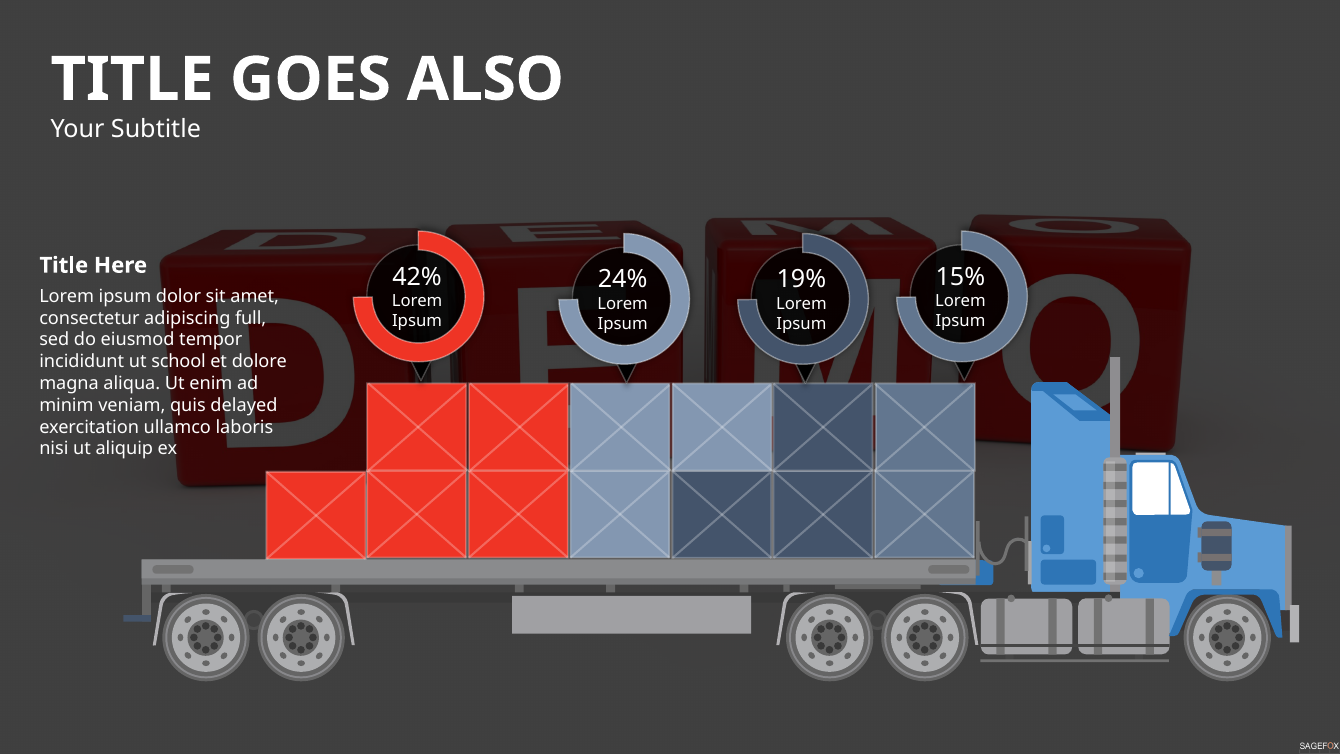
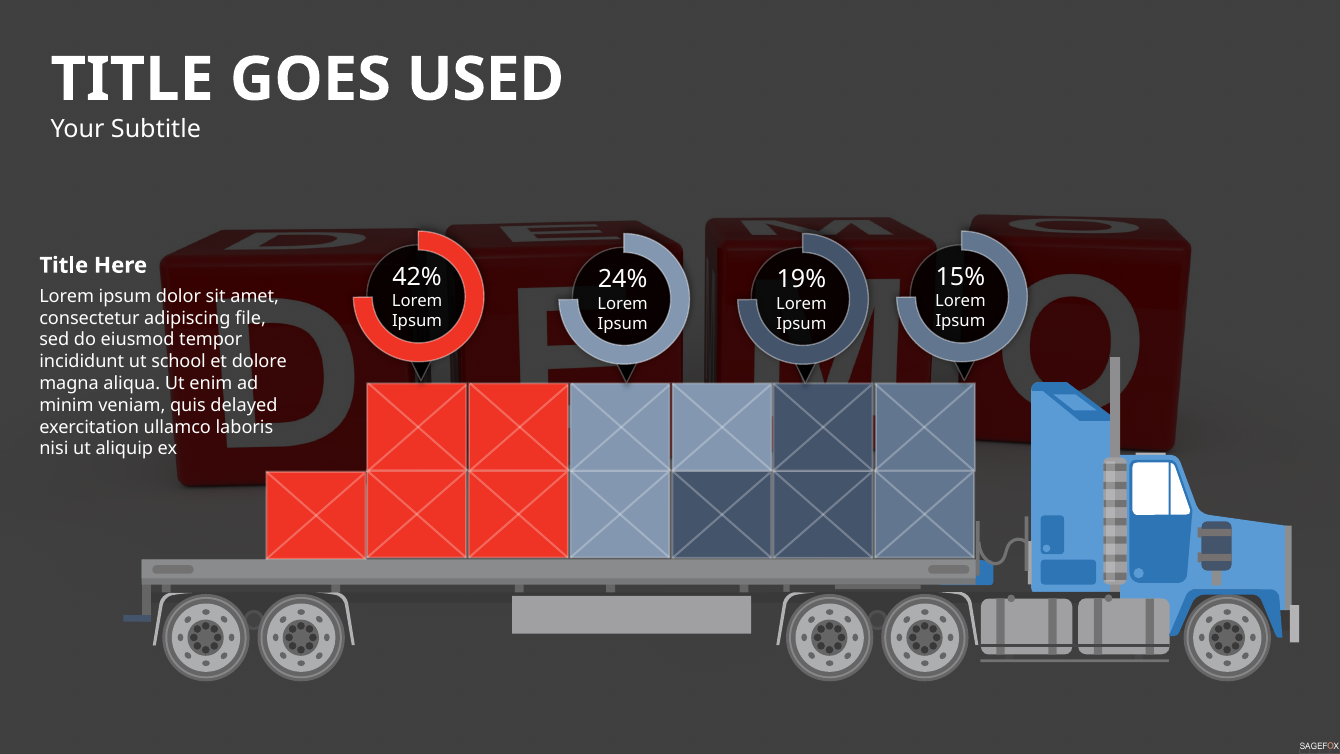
ALSO: ALSO -> USED (485, 80)
full: full -> file (250, 318)
